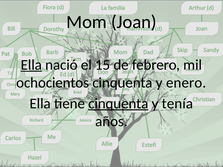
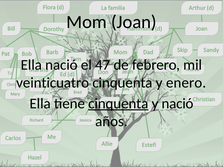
Ella underline: present -> none (31, 65)
15: 15 -> 47 (103, 65)
ochocientos: ochocientos -> veinticuatro (53, 83)
y tenía: tenía -> nació (178, 104)
